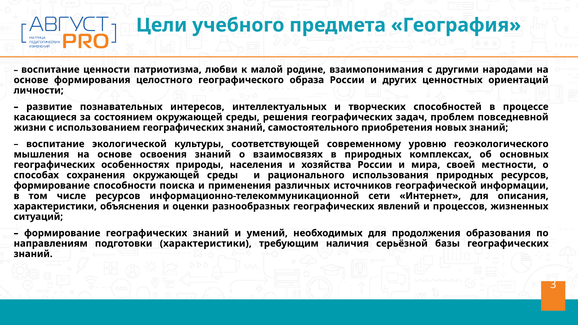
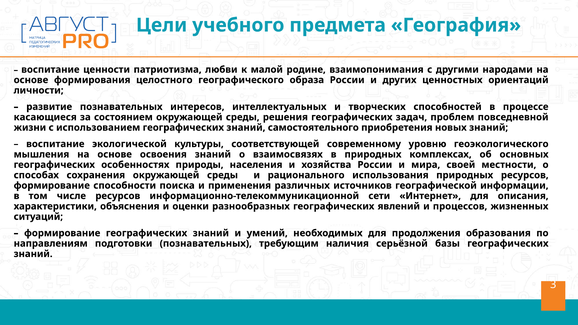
подготовки характеристики: характеристики -> познавательных (206, 244)
